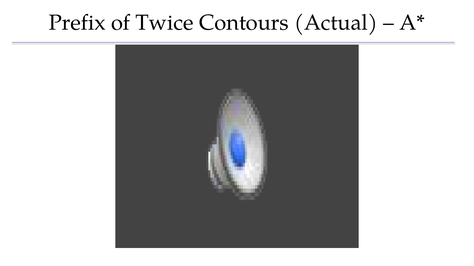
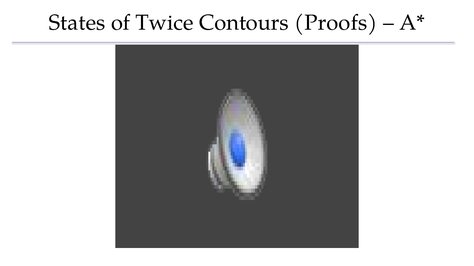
Prefix: Prefix -> States (77, 23)
Actual: Actual -> Proofs (336, 23)
